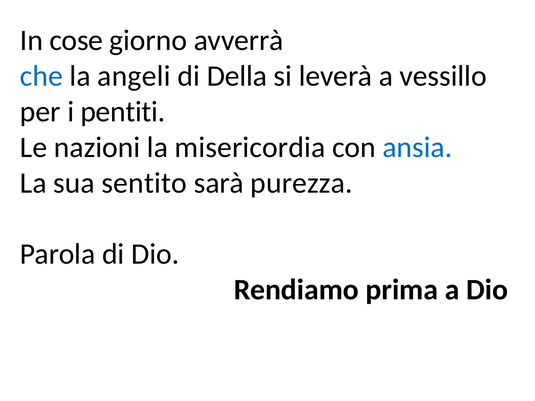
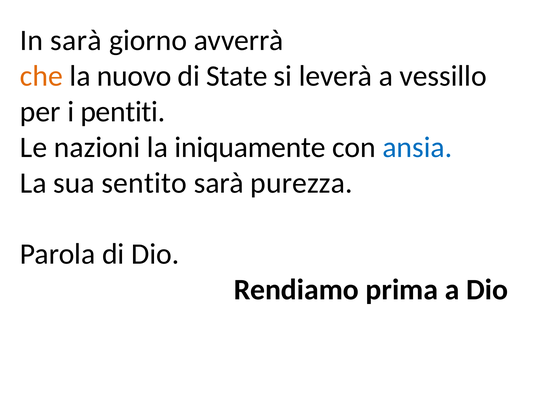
In cose: cose -> sarà (76, 40)
che colour: blue -> orange (41, 76)
angeli: angeli -> nuovo (134, 76)
Della: Della -> State (237, 76)
misericordia: misericordia -> iniquamente (250, 147)
